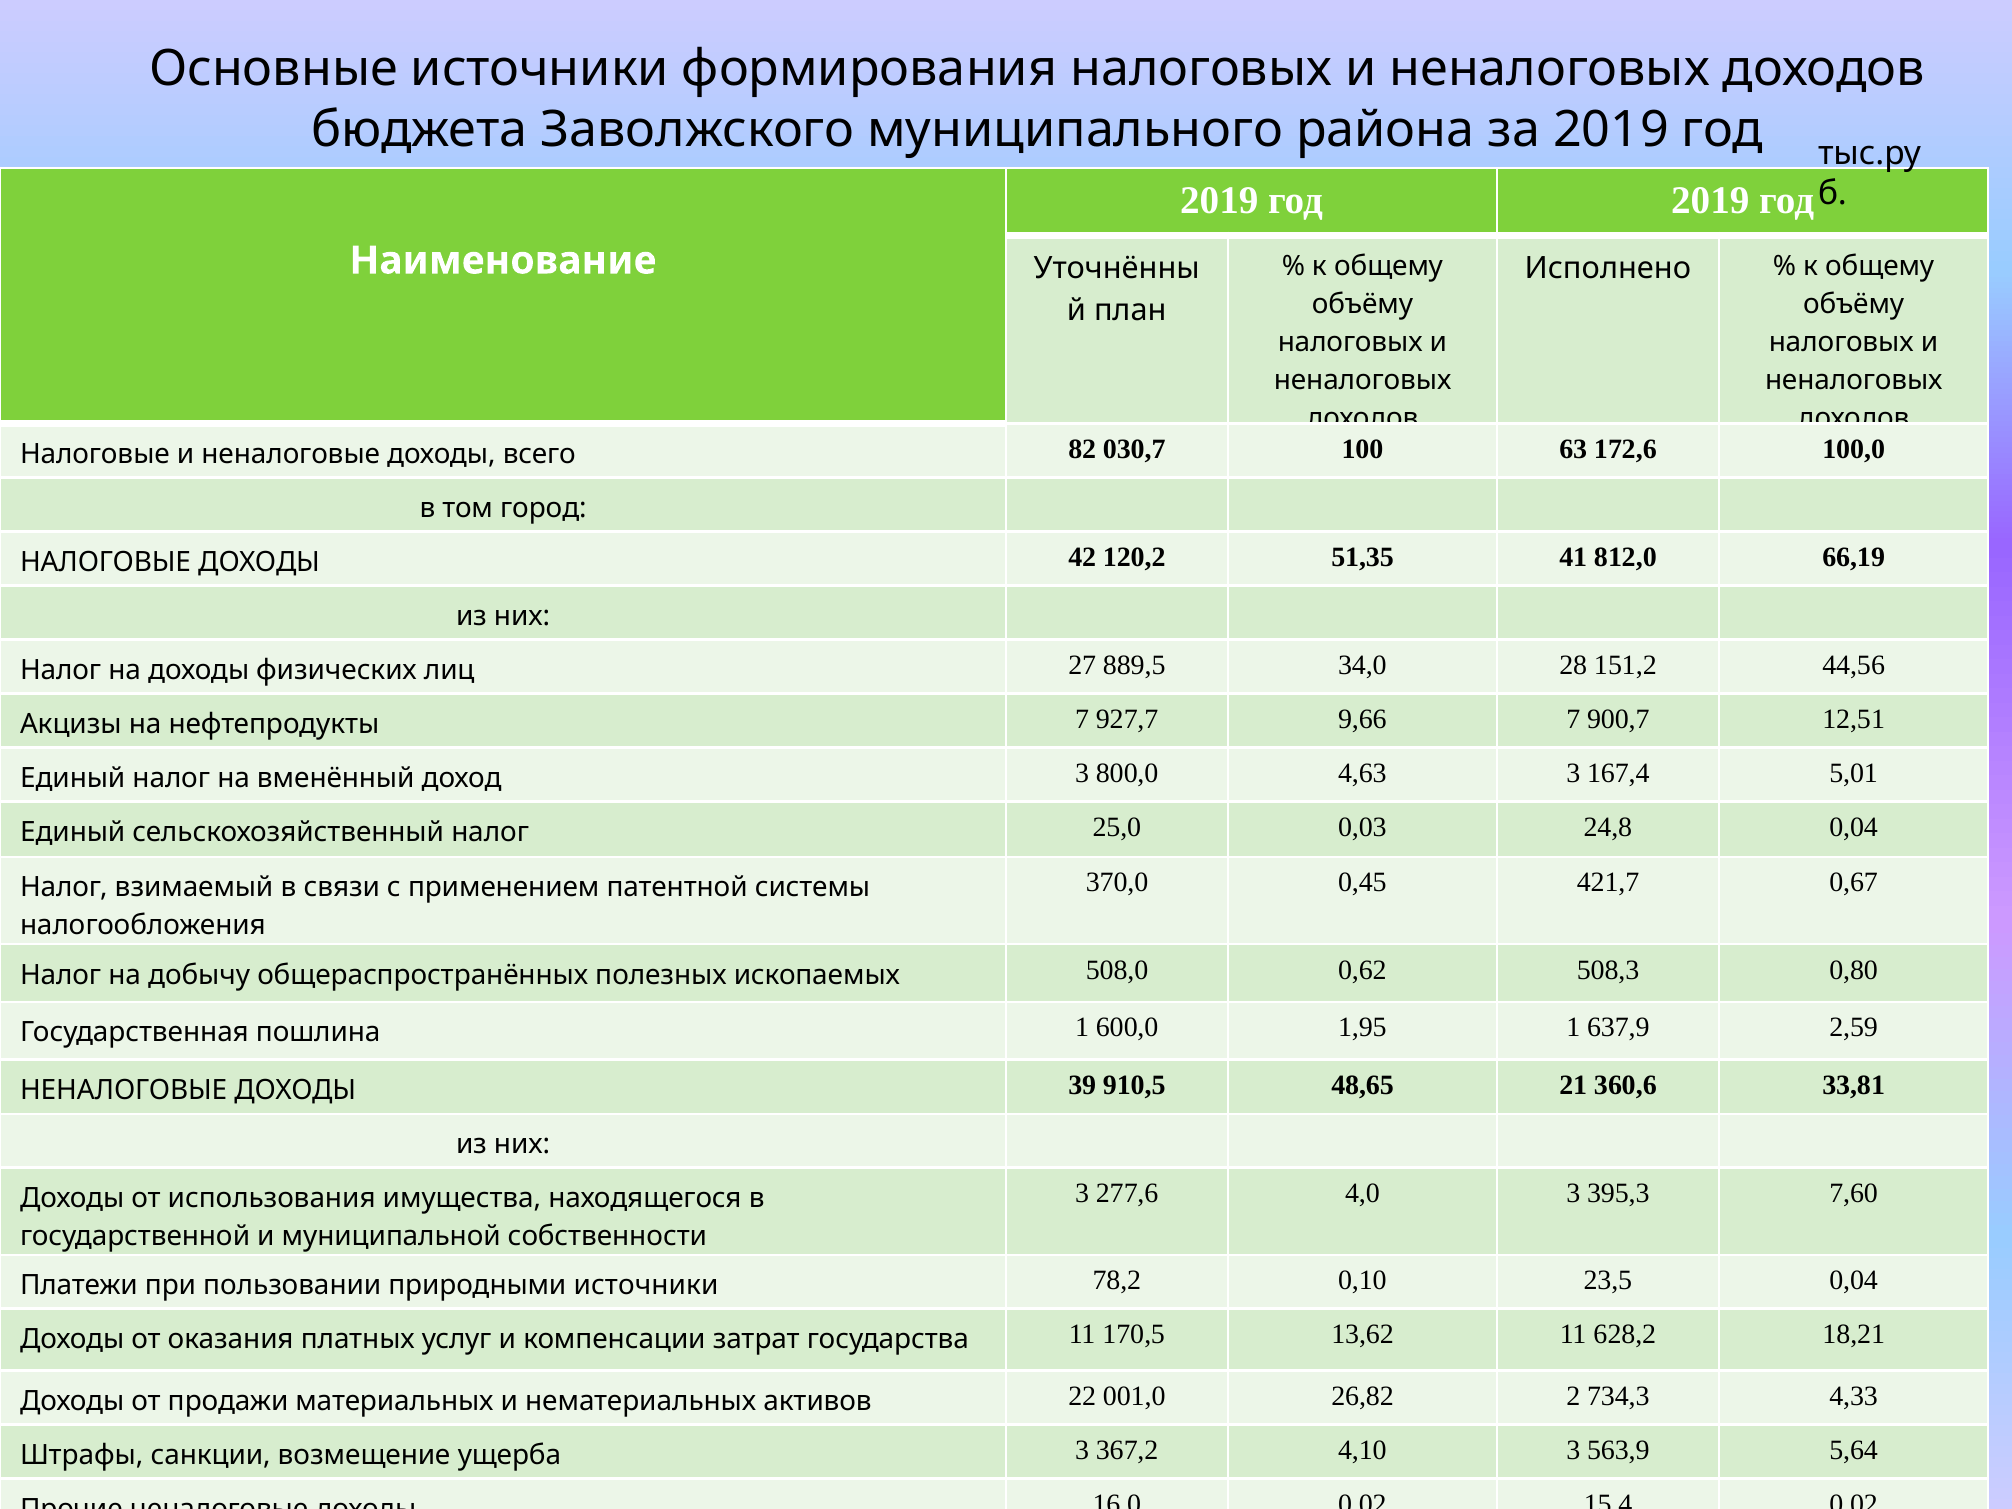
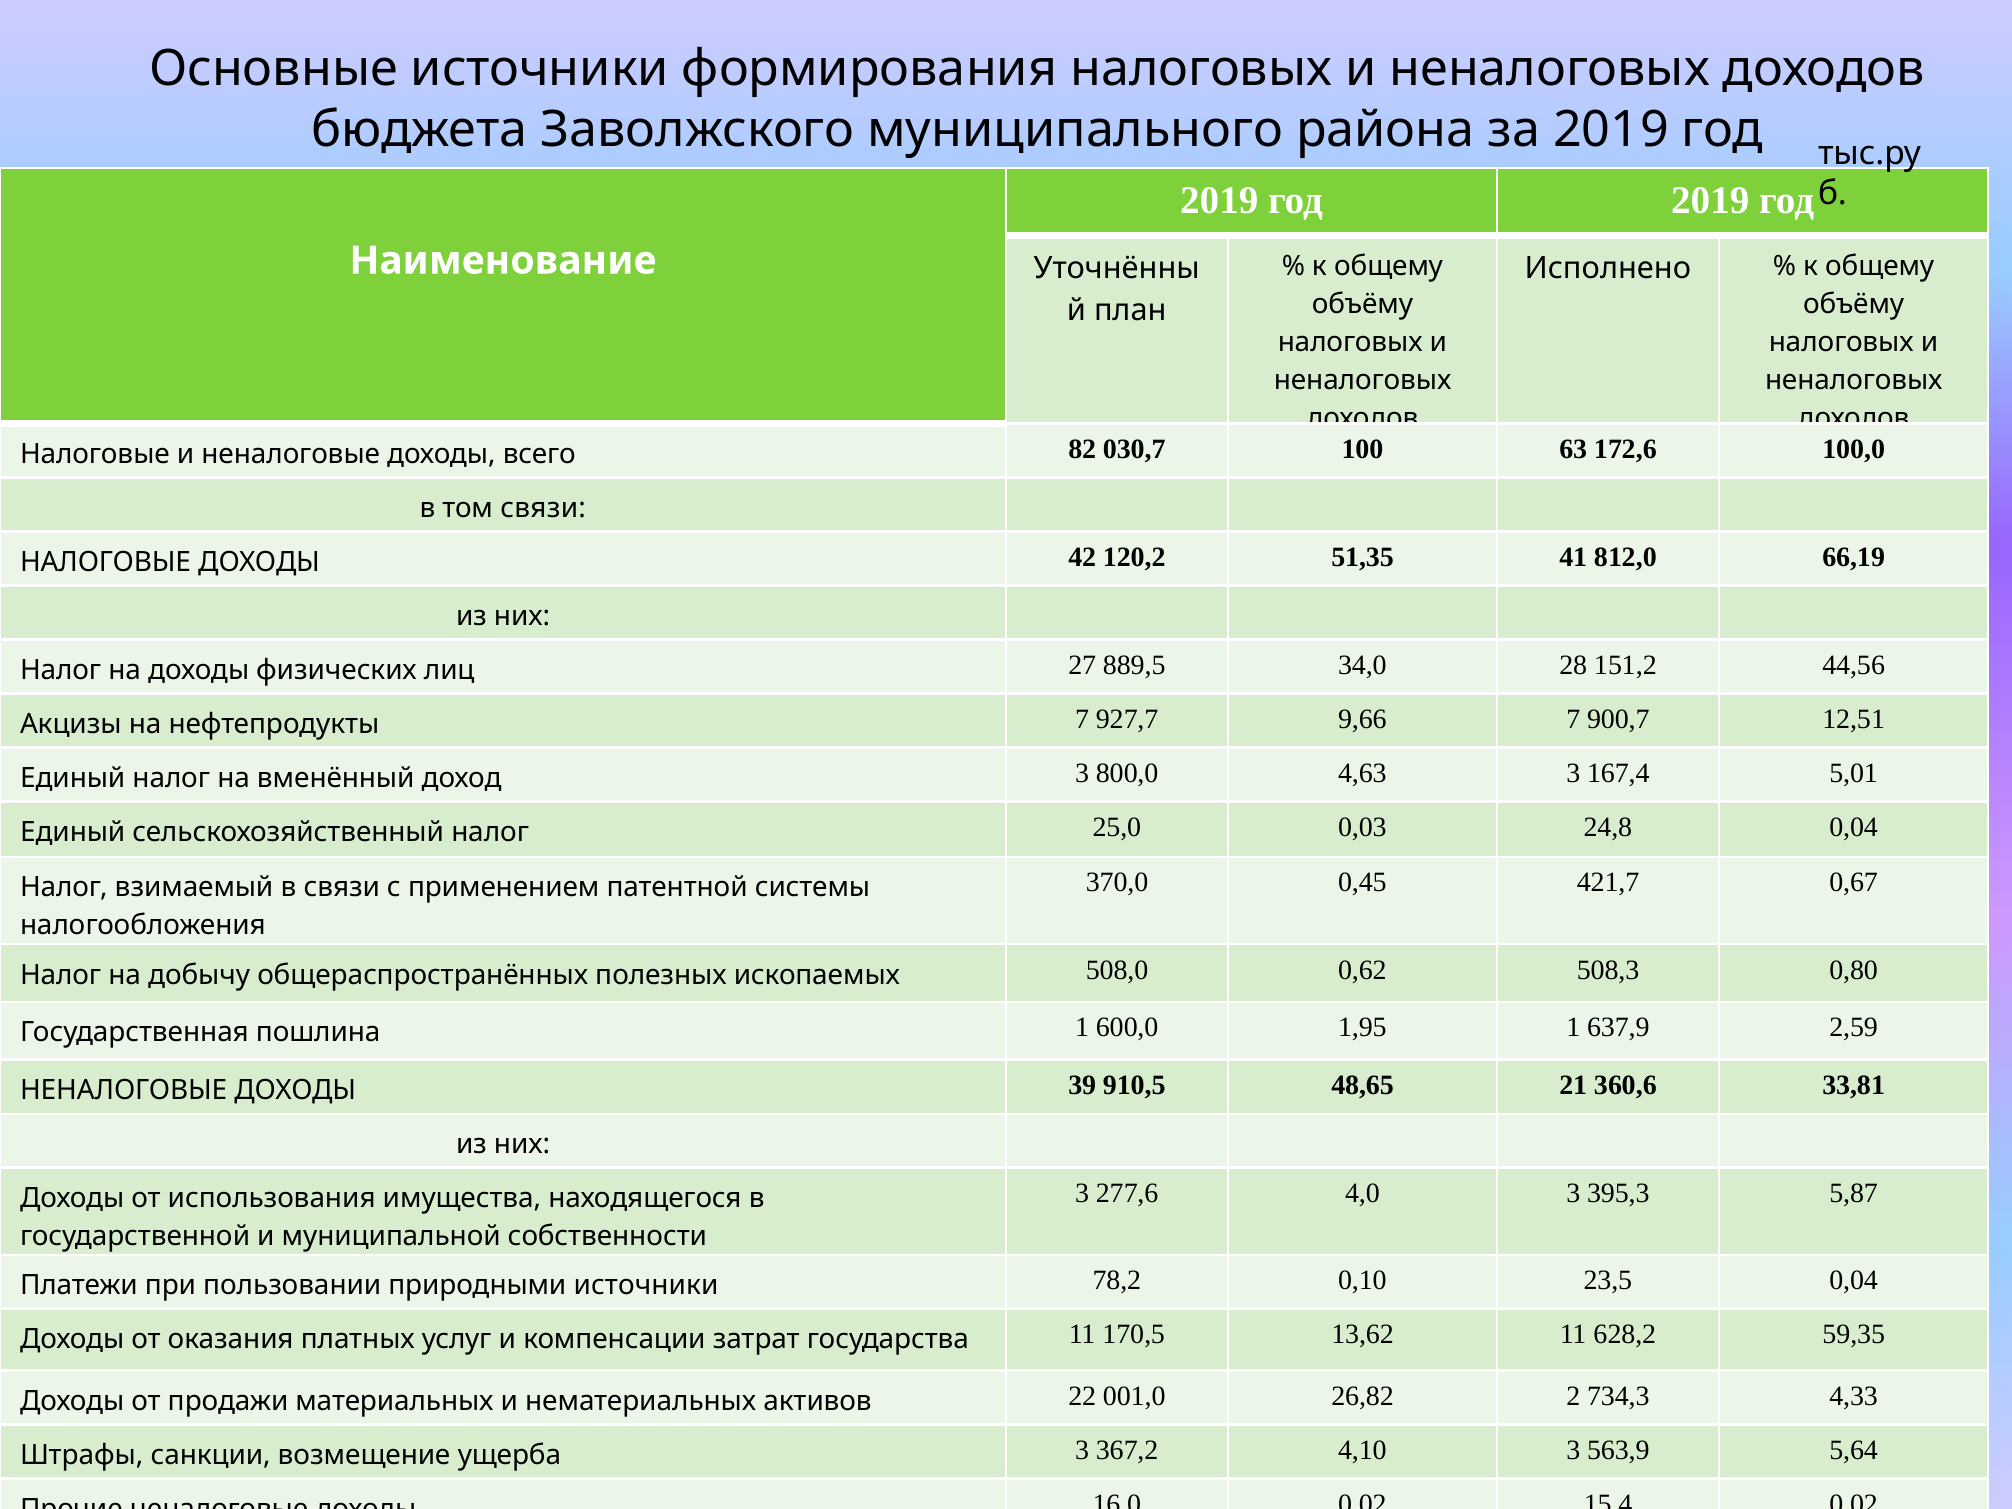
том город: город -> связи (543, 508)
7,60: 7,60 -> 5,87 (1854, 1193)
18,21: 18,21 -> 59,35 (1854, 1334)
